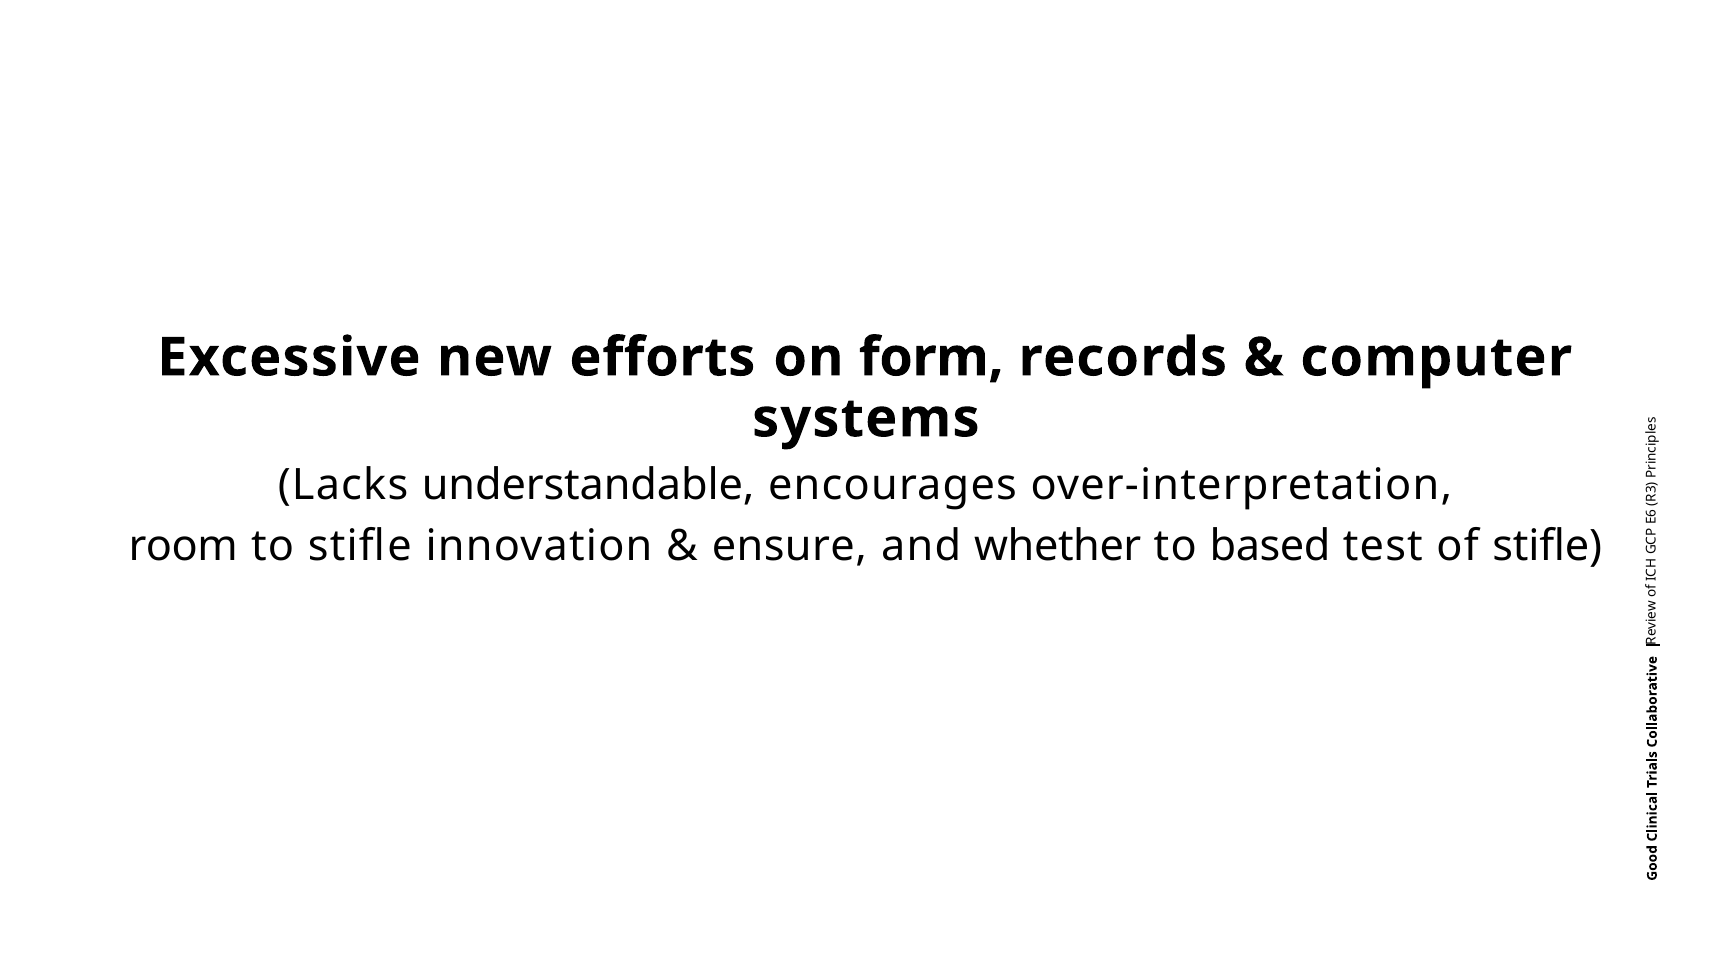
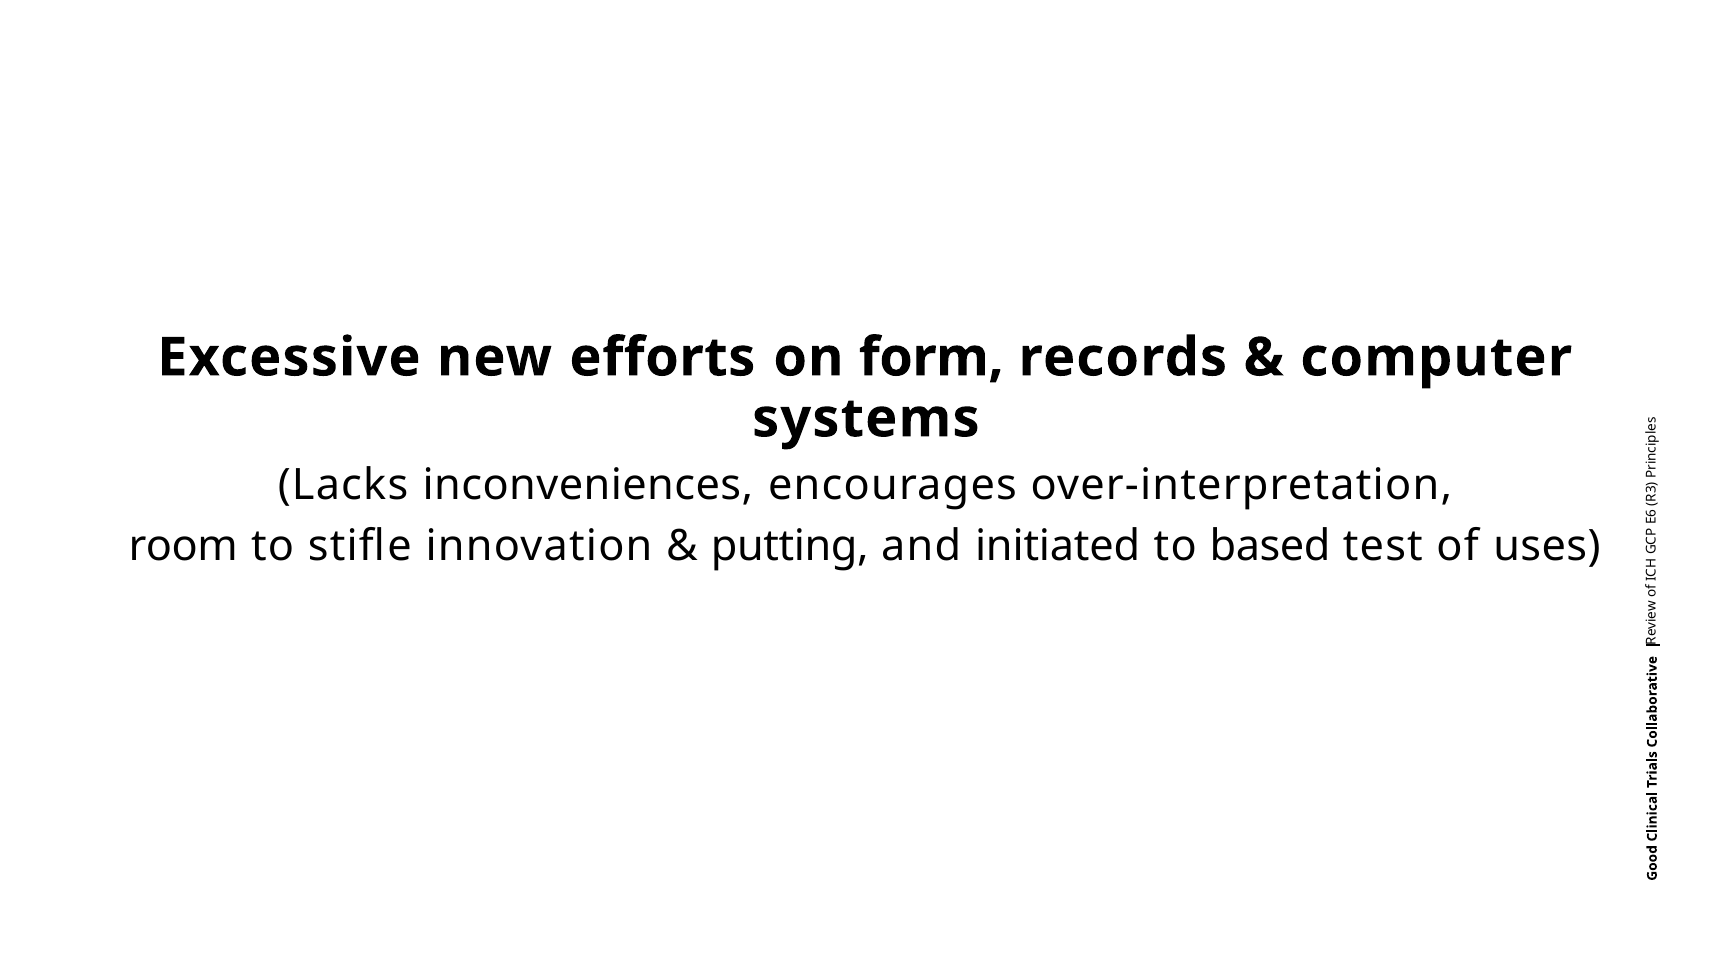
understandable: understandable -> inconveniences (588, 485)
ensure: ensure -> putting (790, 546)
whether: whether -> initiated (1058, 546)
of stifle: stifle -> uses (1547, 546)
